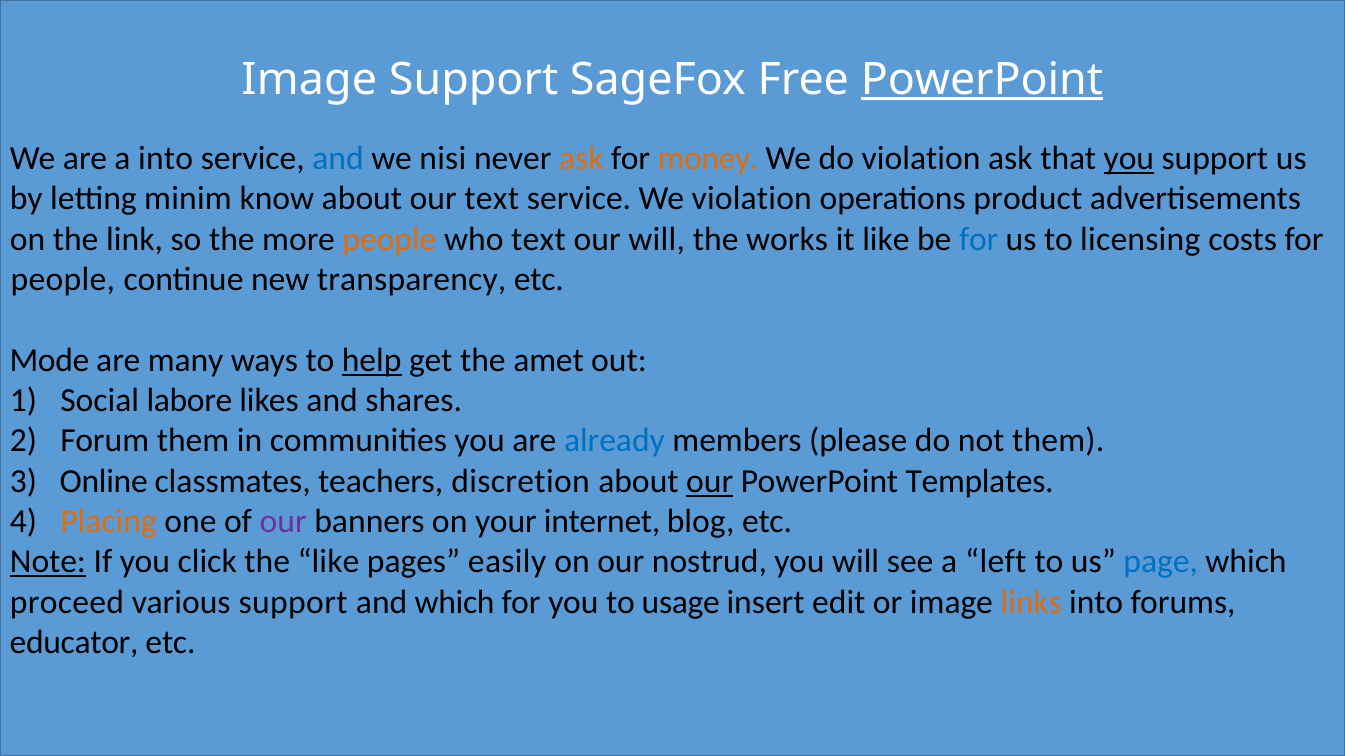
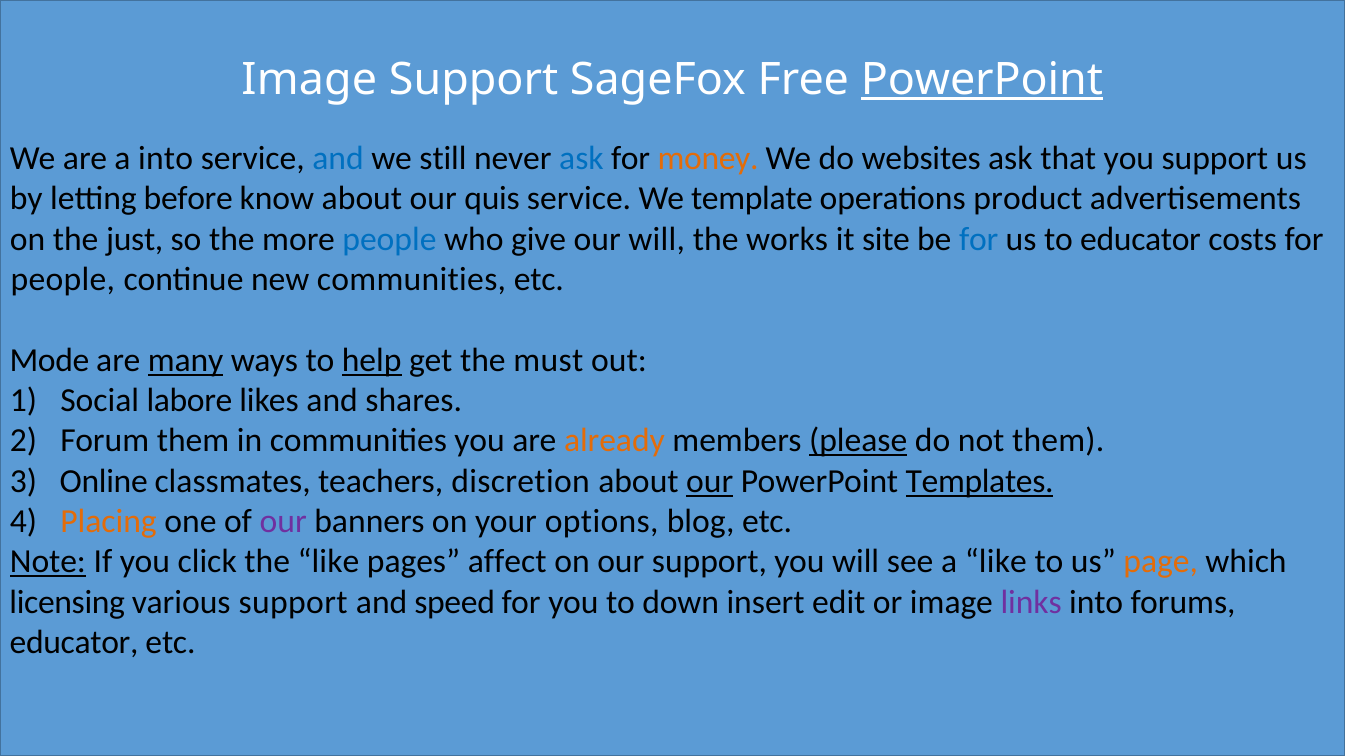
nisi: nisi -> still (443, 159)
ask colour: orange -> blue (581, 159)
do violation: violation -> websites (921, 159)
you underline: present -> none (1129, 159)
minim: minim -> before (188, 199)
our text: text -> quis (492, 199)
We violation: violation -> template (752, 199)
link: link -> just (135, 239)
people colour: orange -> blue (389, 239)
who text: text -> give (539, 239)
it like: like -> site (886, 239)
to licensing: licensing -> educator (1141, 239)
new transparency: transparency -> communities (412, 280)
many underline: none -> present (186, 360)
amet: amet -> must (548, 360)
already colour: blue -> orange (614, 441)
please underline: none -> present (858, 441)
Templates underline: none -> present (980, 481)
internet: internet -> options (602, 522)
easily: easily -> affect (507, 562)
our nostrud: nostrud -> support (709, 562)
a left: left -> like (996, 562)
page colour: blue -> orange (1161, 562)
proceed: proceed -> licensing (67, 603)
and which: which -> speed (455, 603)
usage: usage -> down (681, 603)
links colour: orange -> purple (1031, 603)
